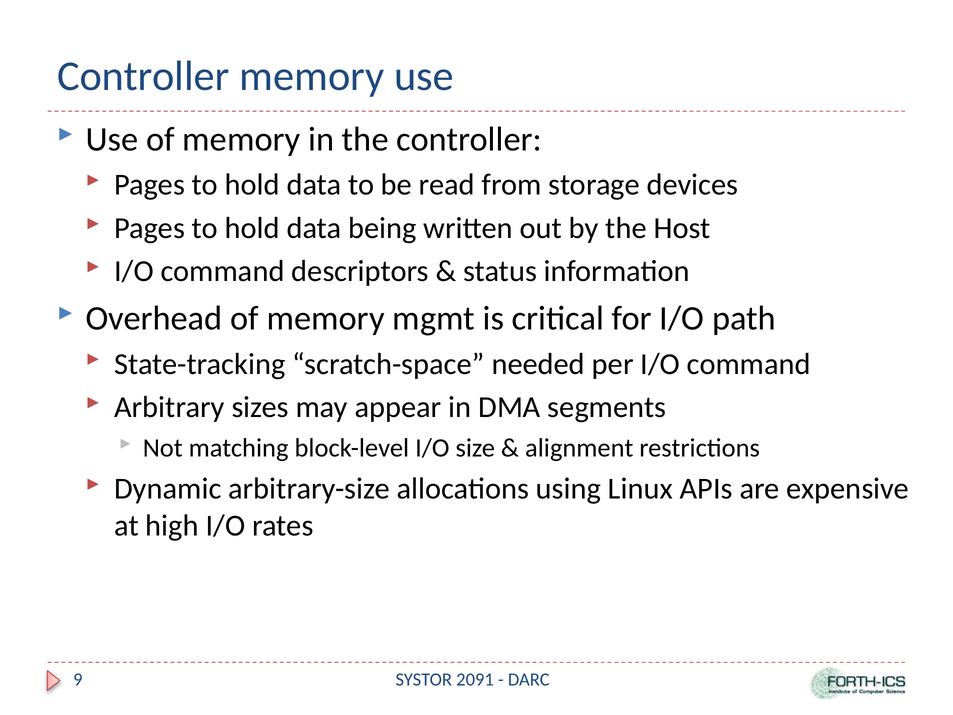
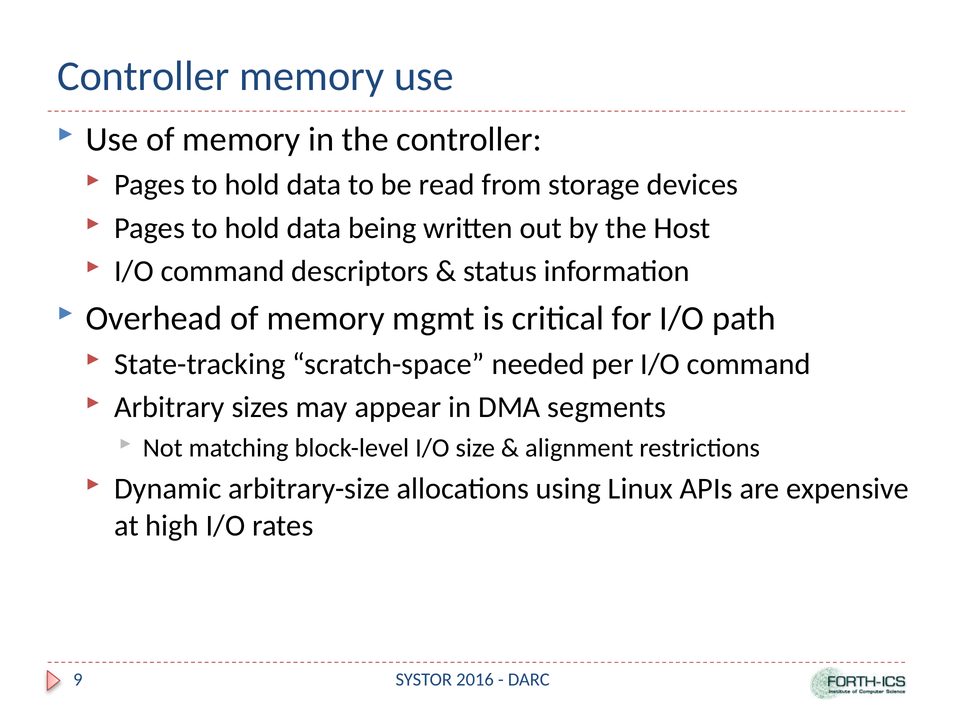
2091: 2091 -> 2016 (475, 680)
